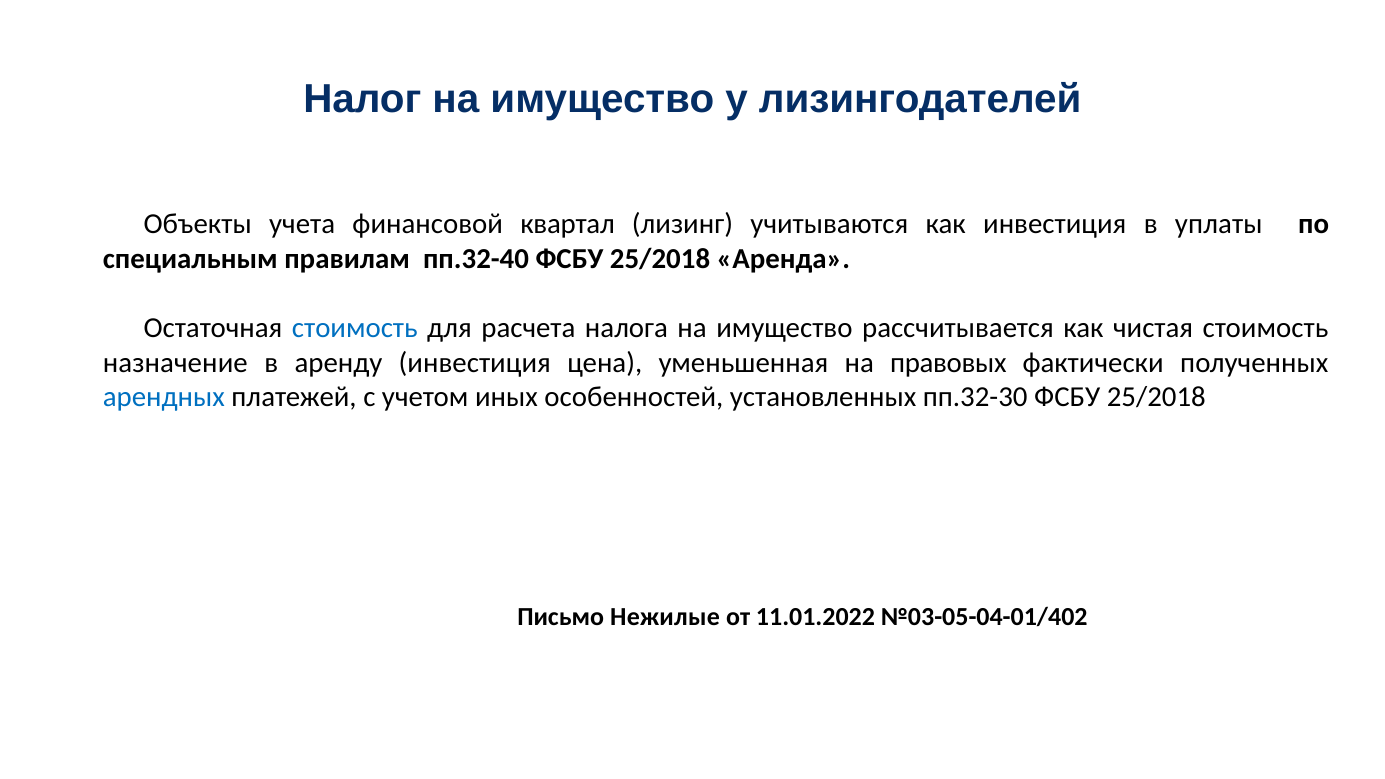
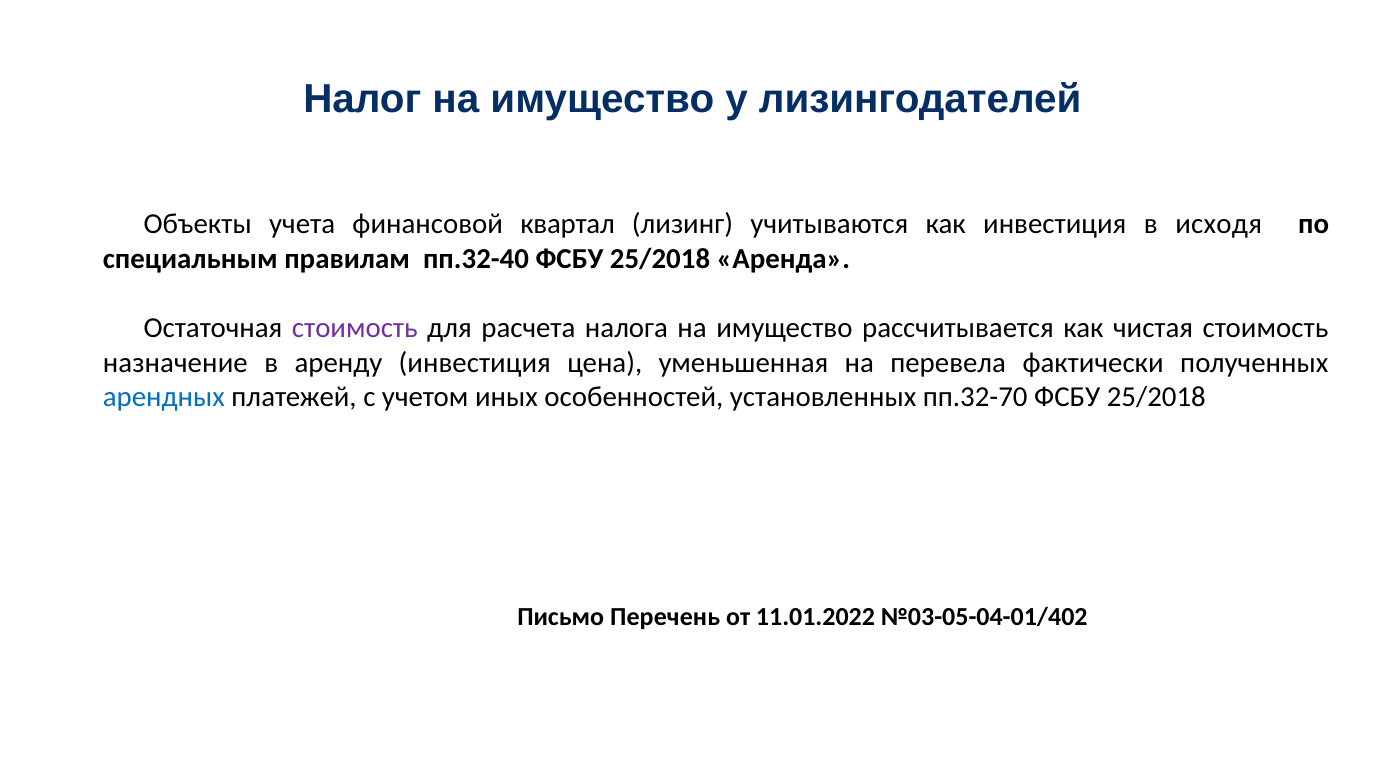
уплаты: уплаты -> исходя (1219, 224)
стоимость colour: blue -> purple (355, 328)
правовых: правовых -> перевела (948, 363)
пп.32-30: пп.32-30 -> пп.32-70 (975, 397)
Нежилые: Нежилые -> Перечень (665, 617)
